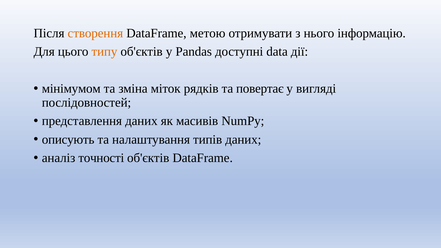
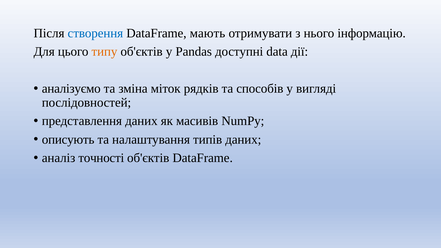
створення colour: orange -> blue (95, 33)
метою: метою -> мають (208, 33)
мінімумом: мінімумом -> аналізуємо (71, 89)
повертає: повертає -> способів (260, 89)
